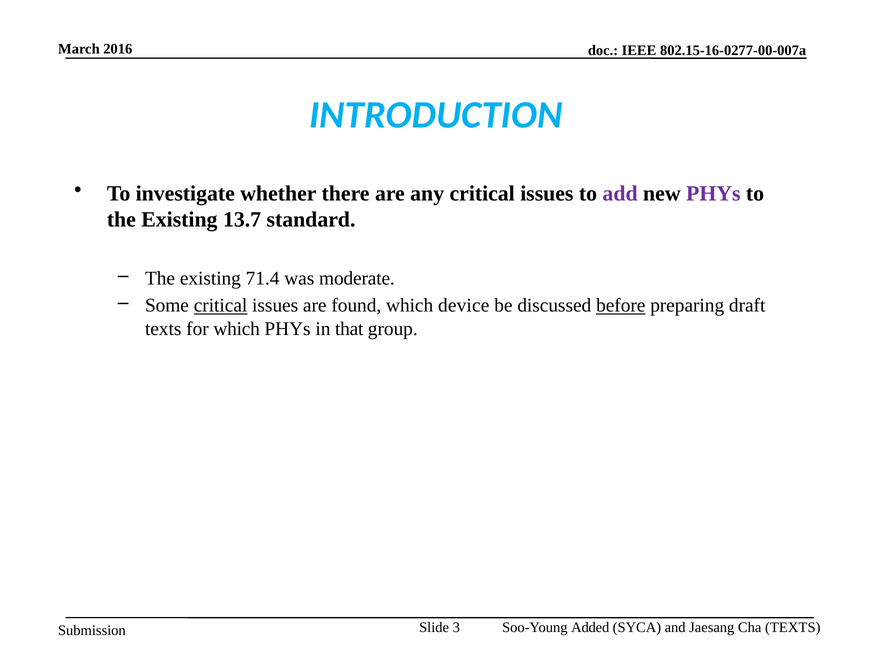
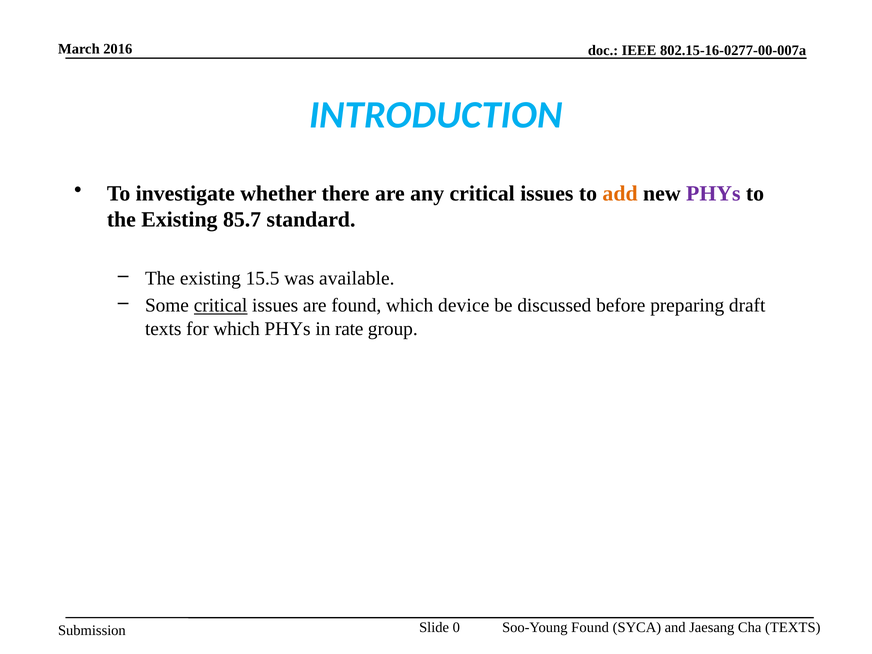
add colour: purple -> orange (620, 193)
13.7: 13.7 -> 85.7 (242, 220)
71.4: 71.4 -> 15.5 (263, 278)
moderate: moderate -> available (357, 278)
before underline: present -> none (621, 306)
that: that -> rate (349, 329)
3: 3 -> 0 (456, 627)
Soo-Young Added: Added -> Found (590, 627)
